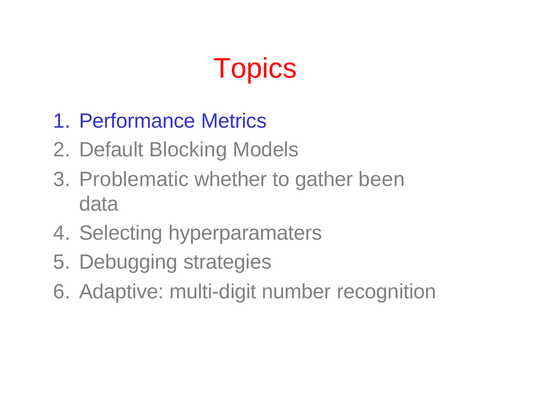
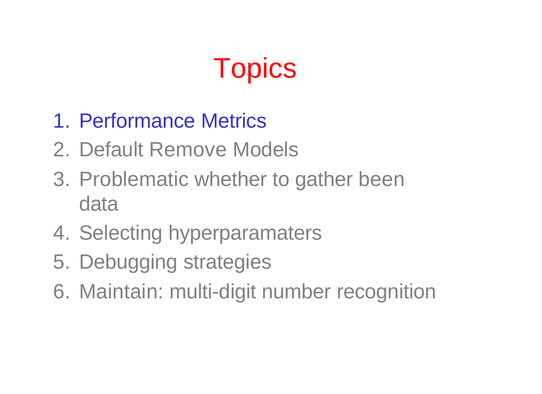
Blocking: Blocking -> Remove (188, 150)
Adaptive: Adaptive -> Maintain (121, 292)
